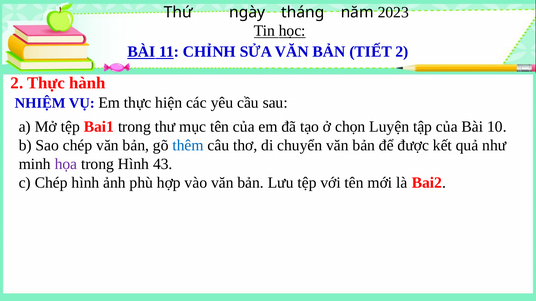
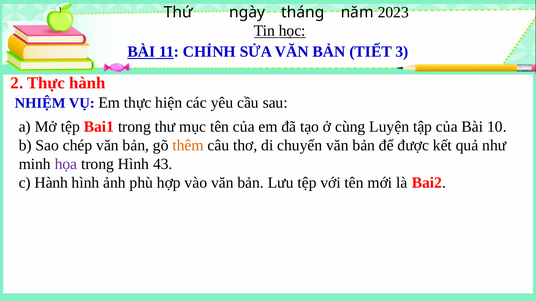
TIẾT 2: 2 -> 3 (402, 52)
chọn: chọn -> cùng (350, 127)
thêm colour: blue -> orange (188, 146)
c Chép: Chép -> Hành (51, 183)
